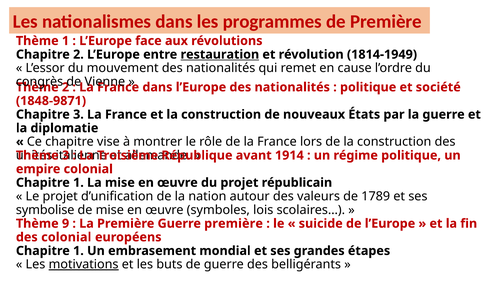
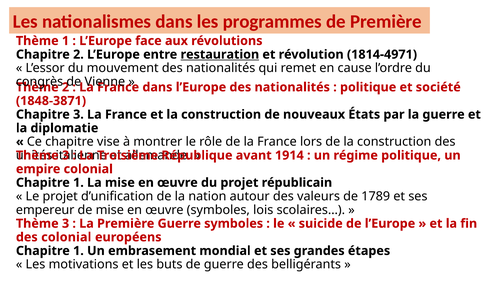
1814-1949: 1814-1949 -> 1814-4971 (382, 54)
1848-9871: 1848-9871 -> 1848-3871 (51, 101)
symbolise: symbolise -> empereur (45, 210)
9: 9 -> 3 (66, 223)
Guerre première: première -> symboles (234, 223)
motivations underline: present -> none (84, 264)
